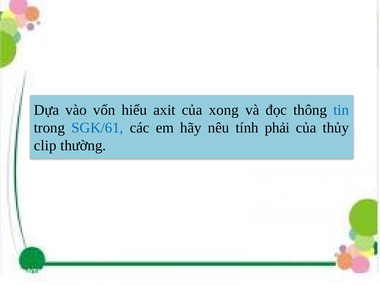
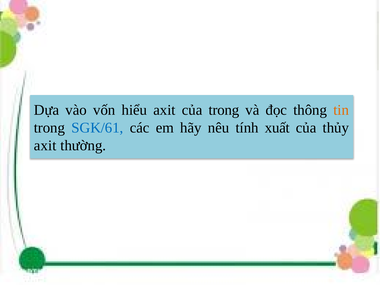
của xong: xong -> trong (224, 110)
tin colour: blue -> orange (341, 110)
phải: phải -> xuất (277, 128)
clip: clip -> axit (45, 145)
